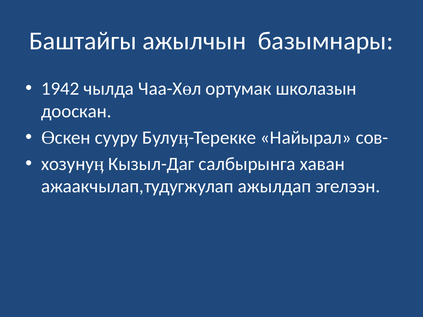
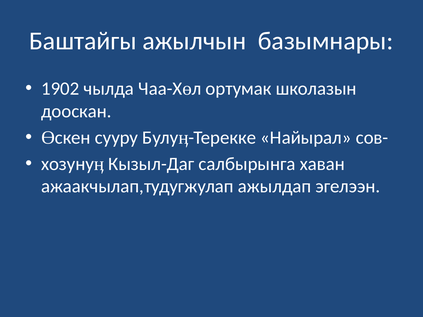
1942: 1942 -> 1902 (60, 89)
